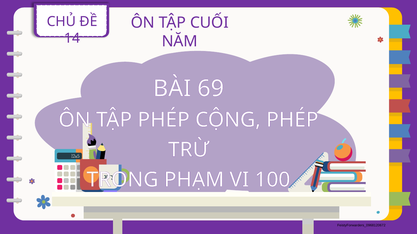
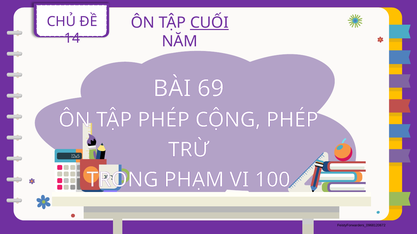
CUỐI underline: none -> present (209, 23)
